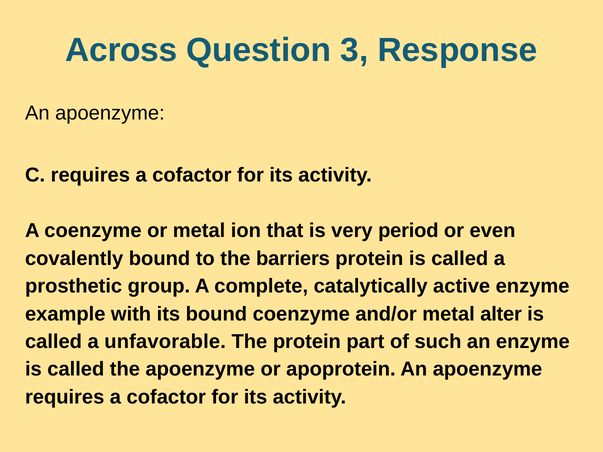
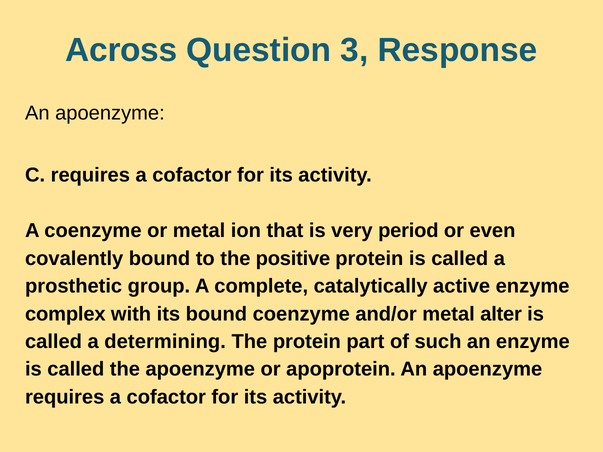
barriers: barriers -> positive (293, 259)
example: example -> complex (65, 314)
unfavorable: unfavorable -> determining (165, 342)
